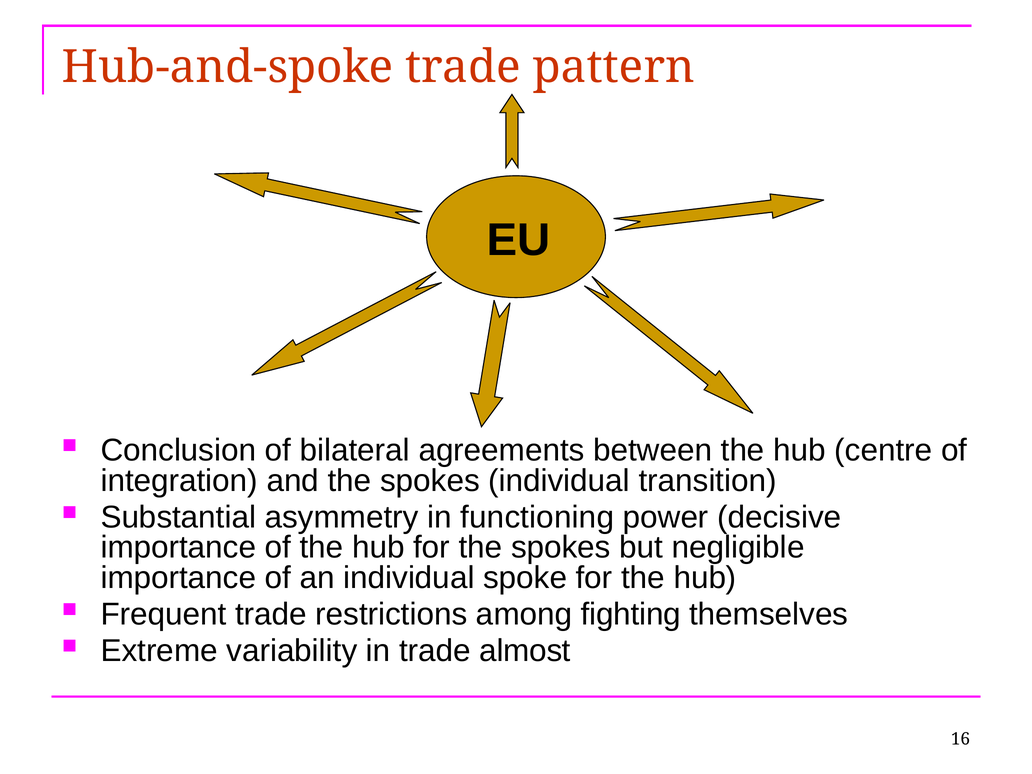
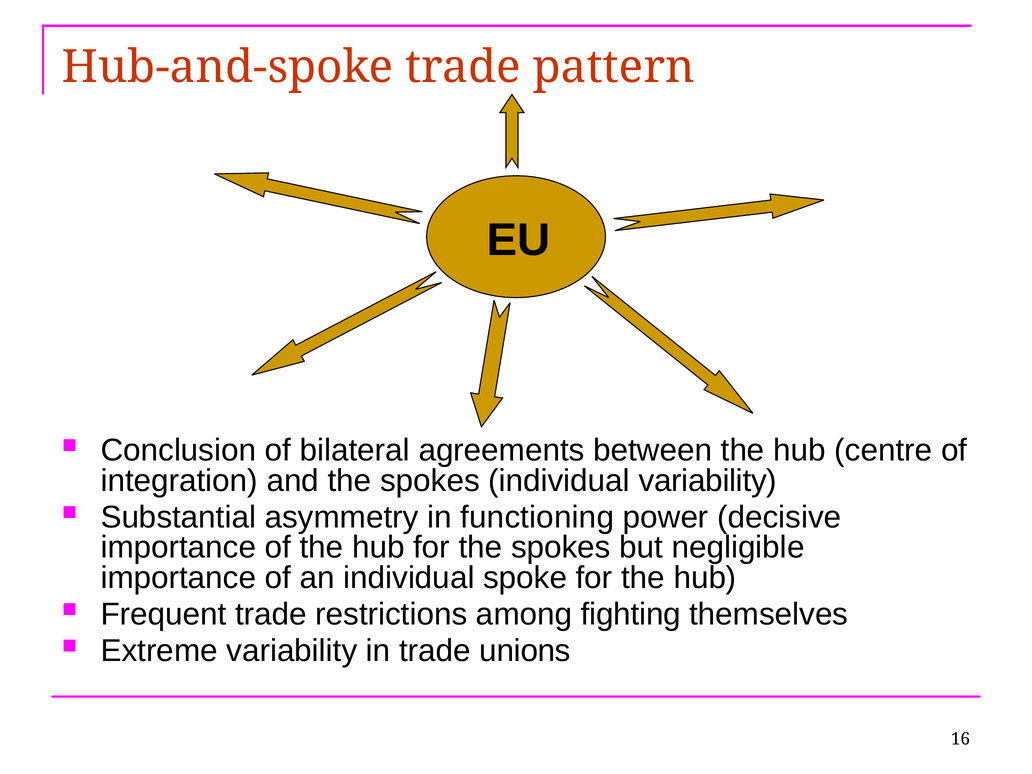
individual transition: transition -> variability (708, 481)
almost: almost -> unions (525, 651)
